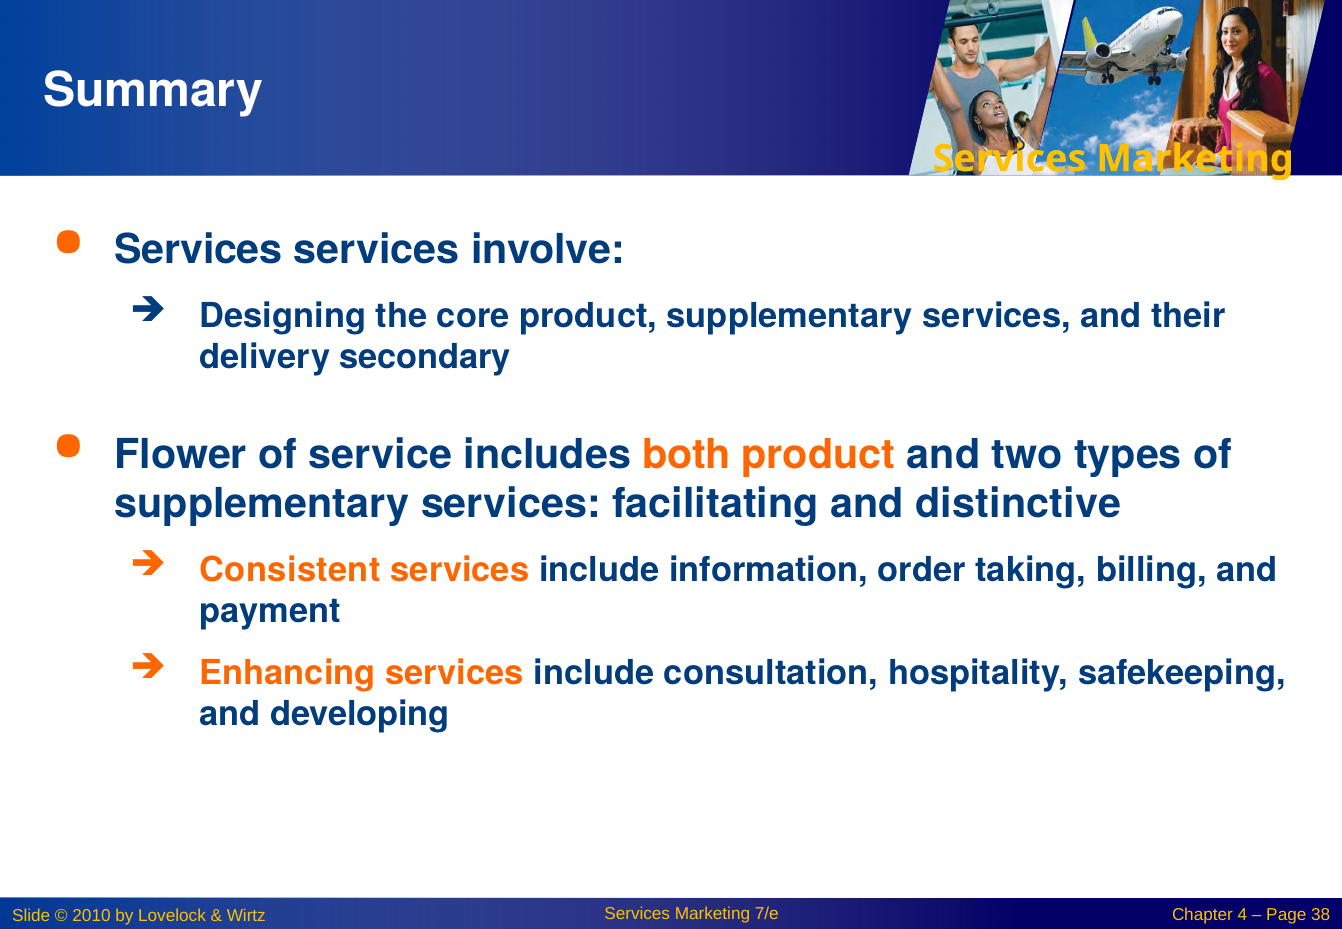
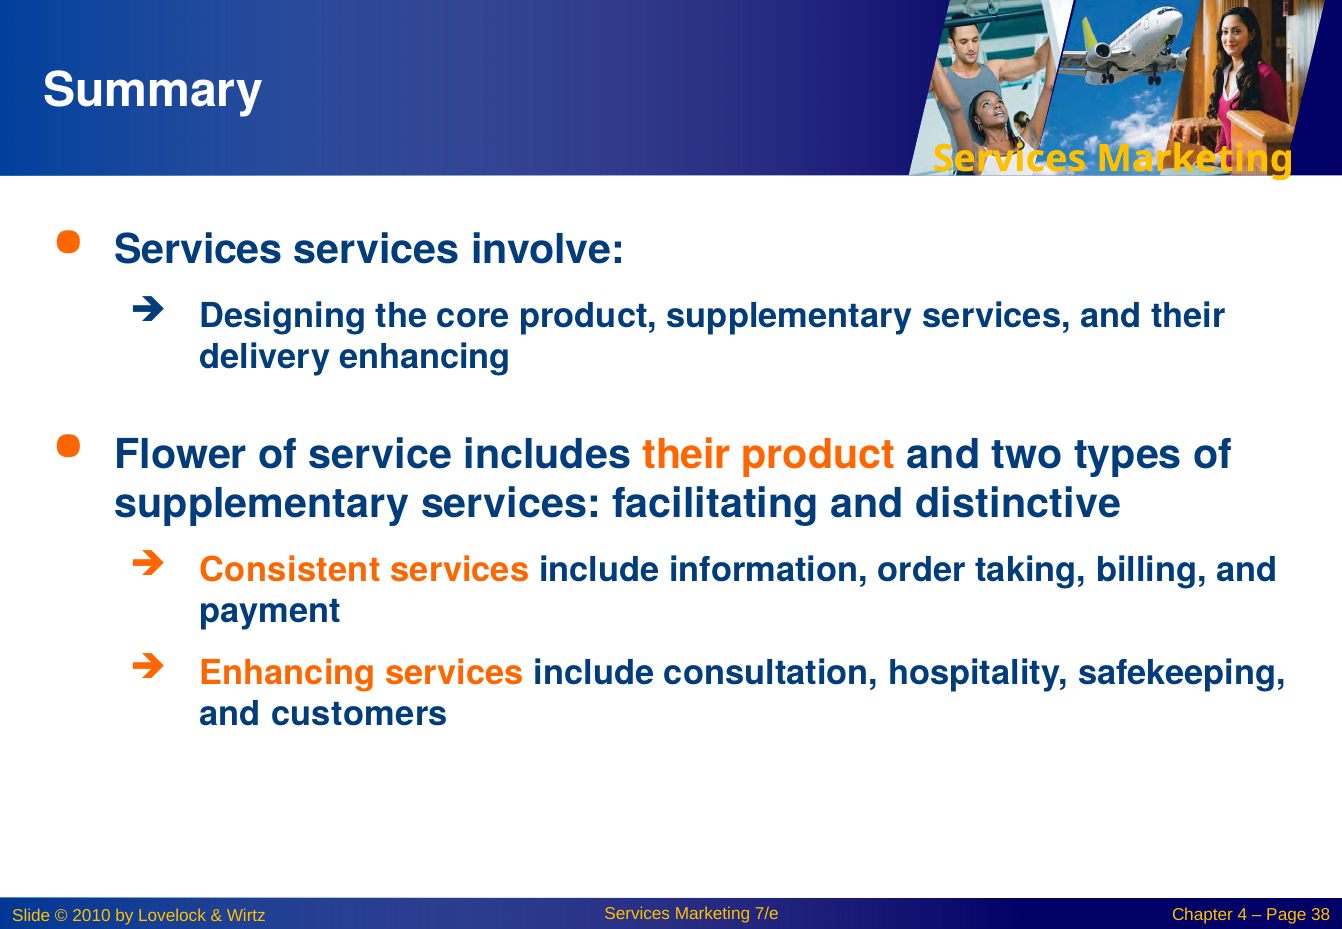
delivery secondary: secondary -> enhancing (425, 357)
includes both: both -> their (687, 455)
developing: developing -> customers (360, 715)
